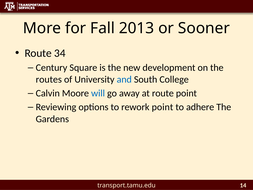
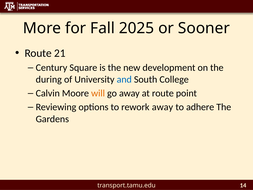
2013: 2013 -> 2025 (137, 28)
34: 34 -> 21 (60, 53)
routes: routes -> during (49, 79)
will colour: blue -> orange (98, 93)
rework point: point -> away (162, 107)
